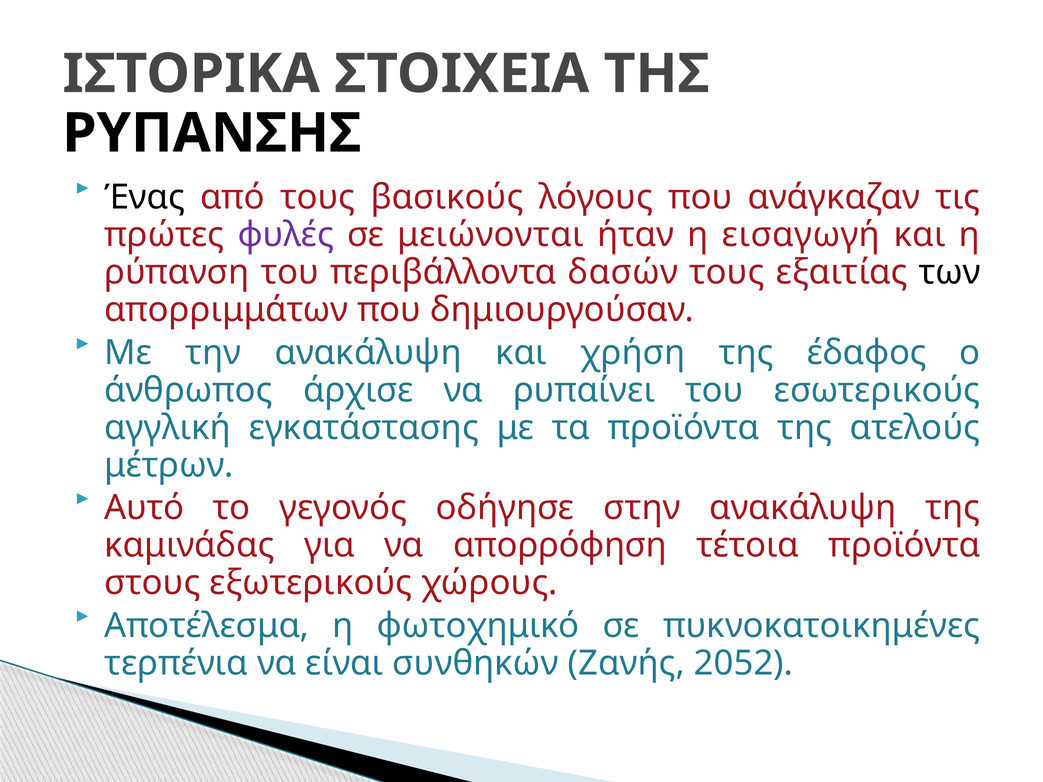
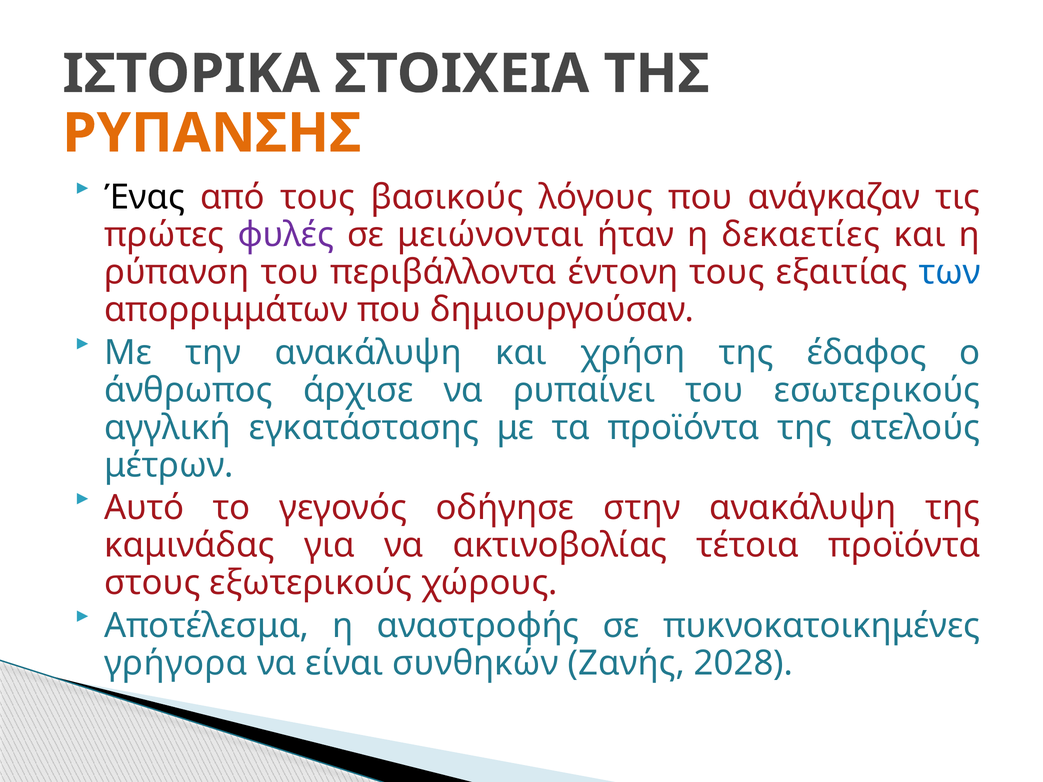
ΡΥΠΑΝΣΗΣ colour: black -> orange (212, 133)
εισαγωγή: εισαγωγή -> δεκαετίες (801, 235)
δασών: δασών -> έντονη (623, 272)
των colour: black -> blue (950, 272)
απορρόφηση: απορρόφηση -> ακτινοβολίας (560, 546)
φωτοχημικό: φωτοχημικό -> αναστροφής (478, 626)
τερπένια: τερπένια -> γρήγορα (176, 663)
2052: 2052 -> 2028 (744, 663)
